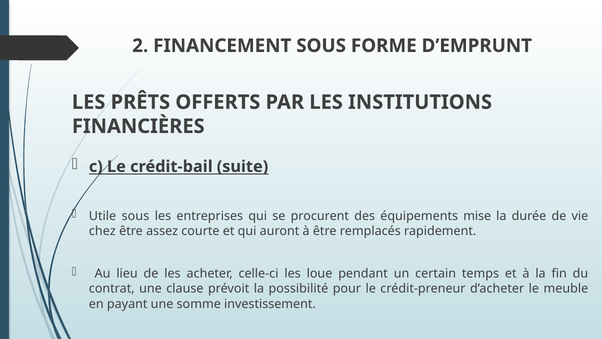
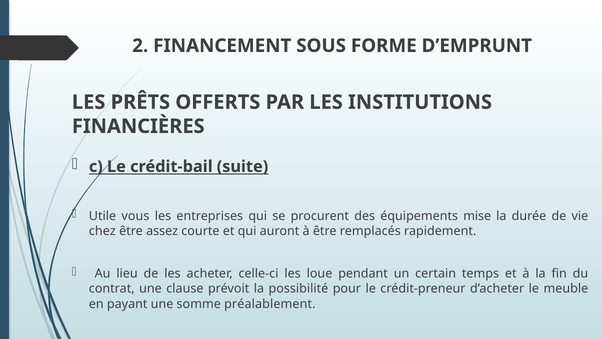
Utile sous: sous -> vous (135, 216)
investissement: investissement -> préalablement (270, 304)
